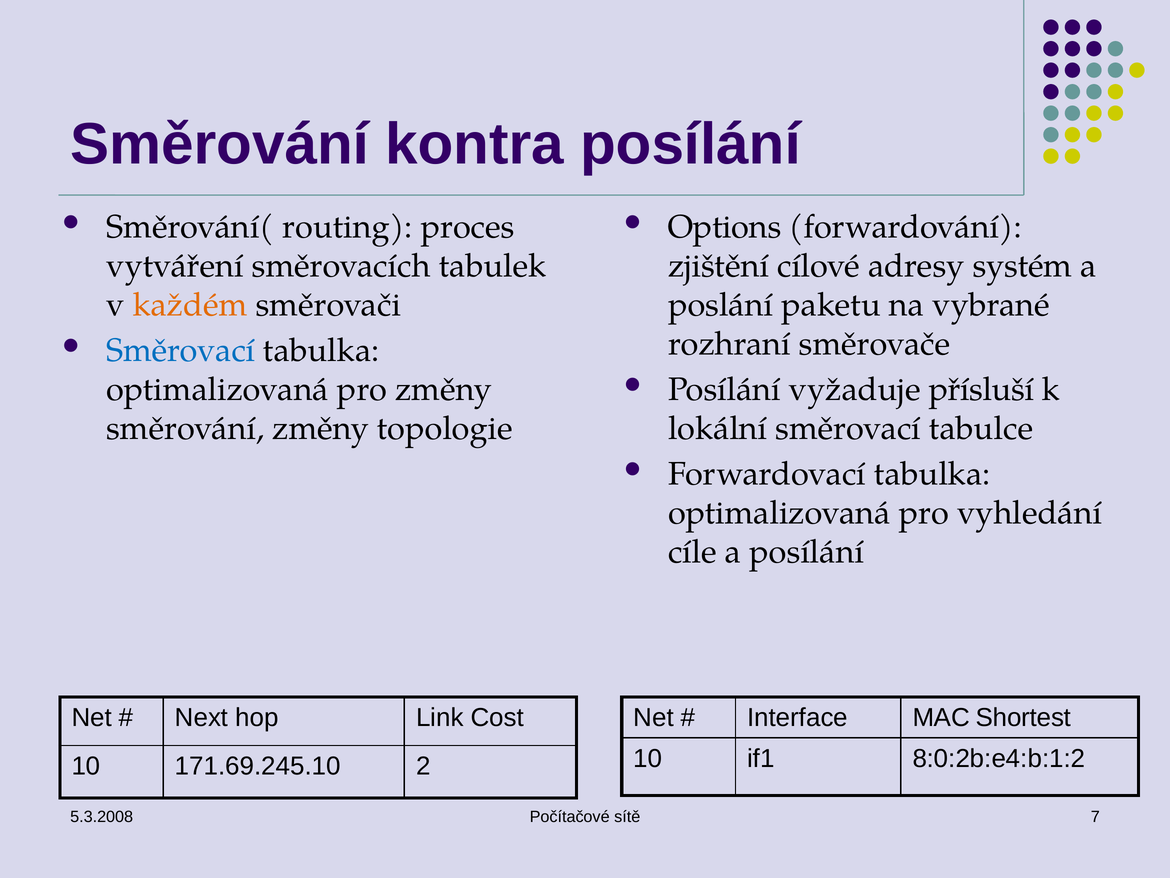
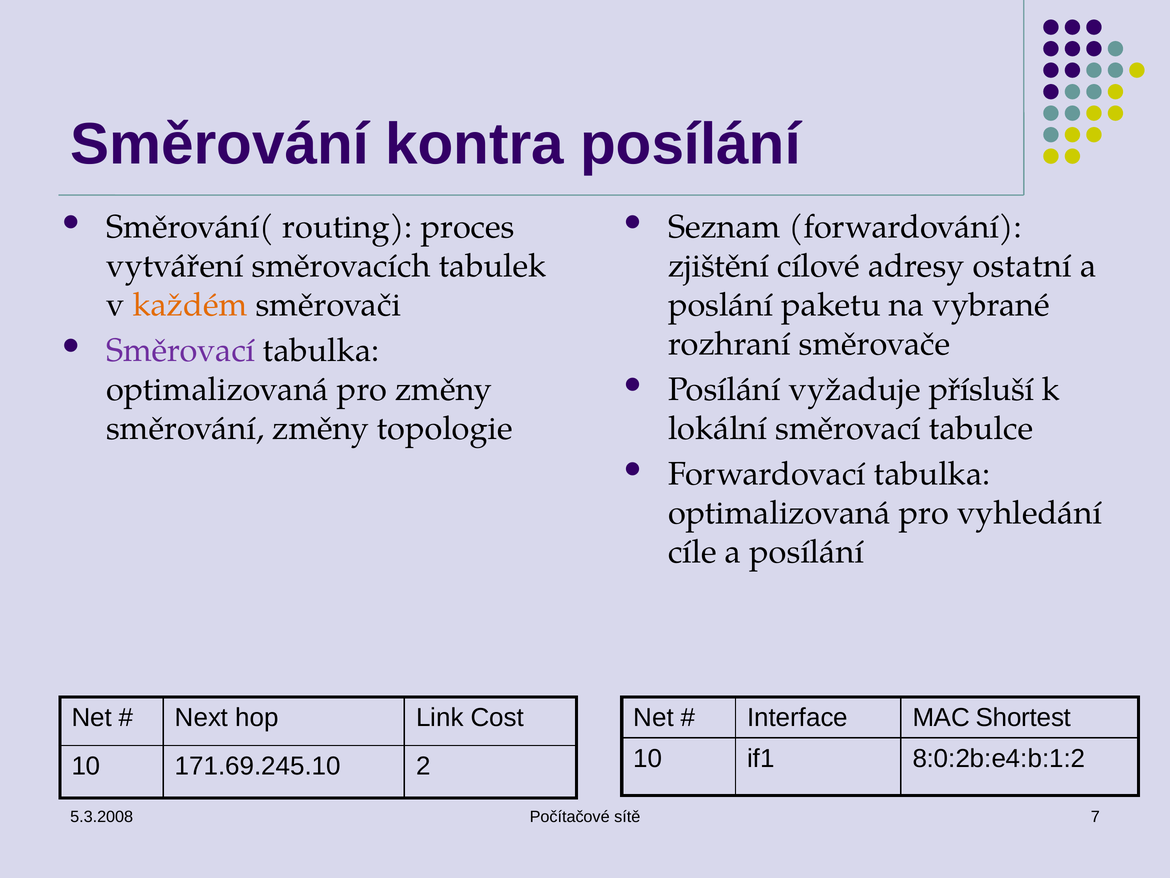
Options: Options -> Seznam (724, 227)
systém: systém -> ostatní (1022, 266)
Směrovací colour: blue -> purple (181, 350)
